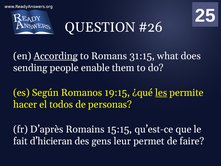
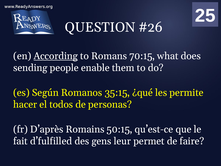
31:15: 31:15 -> 70:15 (142, 56)
19:15: 19:15 -> 35:15 (117, 93)
les underline: present -> none (161, 93)
15:15: 15:15 -> 50:15 (120, 129)
d’hicieran: d’hicieran -> d’fulfilled (51, 141)
